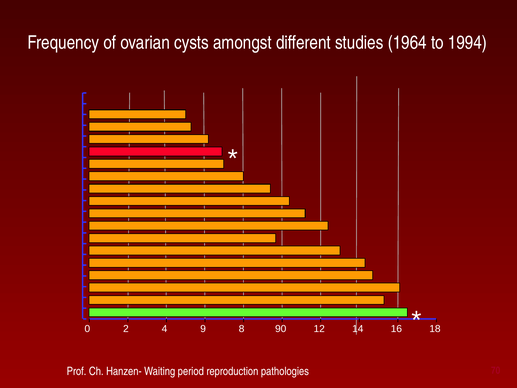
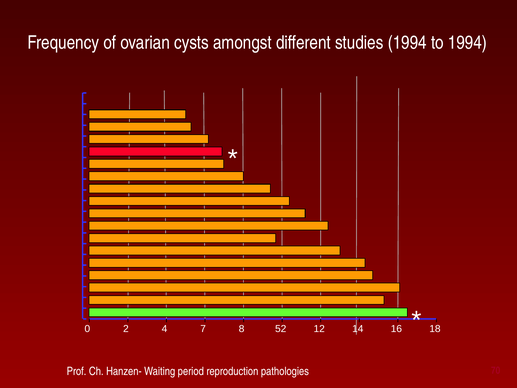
studies 1964: 1964 -> 1994 (407, 42)
9: 9 -> 7 (203, 329)
90: 90 -> 52 (281, 329)
